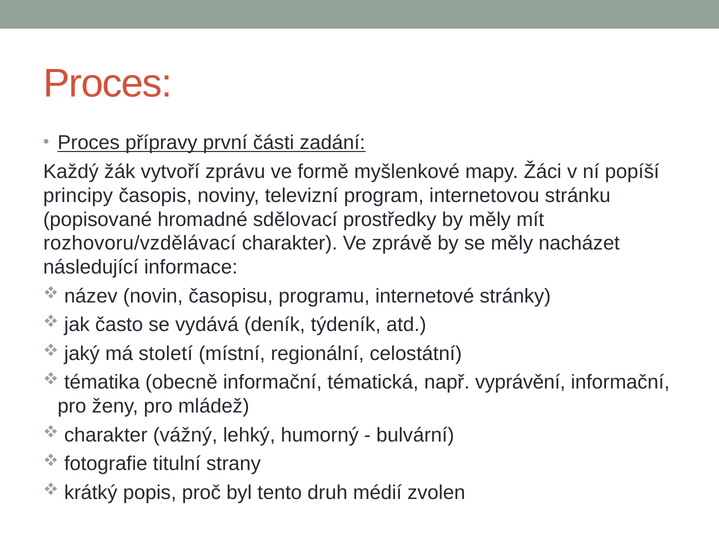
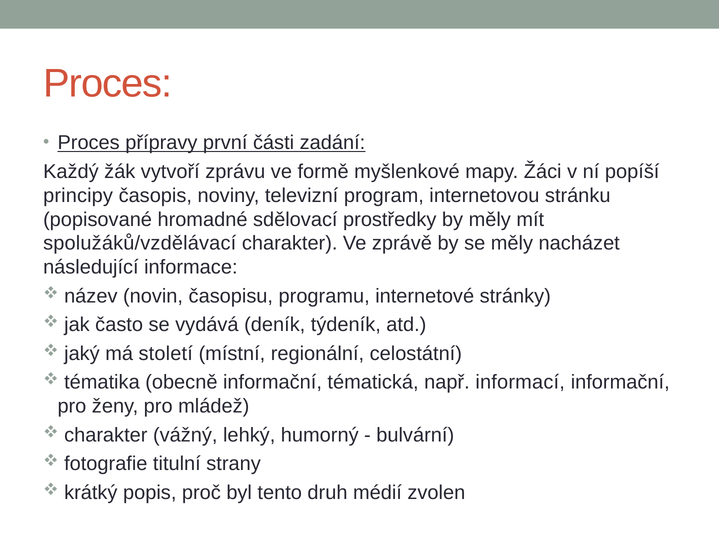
rozhovoru/vzdělávací: rozhovoru/vzdělávací -> spolužáků/vzdělávací (140, 243)
vyprávění: vyprávění -> informací (520, 383)
